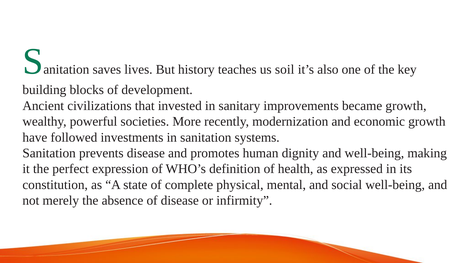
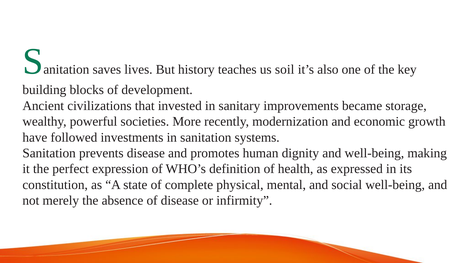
became growth: growth -> storage (406, 106)
